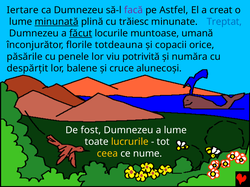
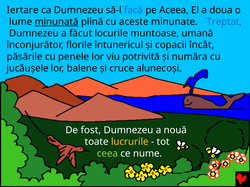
facă colour: purple -> blue (134, 10)
Astfel: Astfel -> Aceea (174, 10)
creat: creat -> doua (221, 10)
trăiesc: trăiesc -> aceste (134, 22)
făcut underline: present -> none (81, 33)
totdeauna: totdeauna -> întunericul (119, 45)
orice: orice -> încât (202, 45)
despărţit: despărţit -> jucăuşele (27, 68)
a lume: lume -> nouă (175, 130)
ceea colour: yellow -> light green (107, 154)
